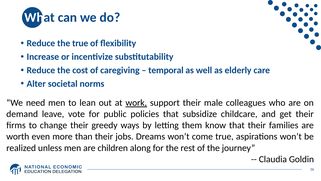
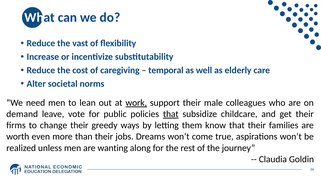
the true: true -> vast (80, 43)
that underline: none -> present (171, 114)
children: children -> wanting (113, 148)
